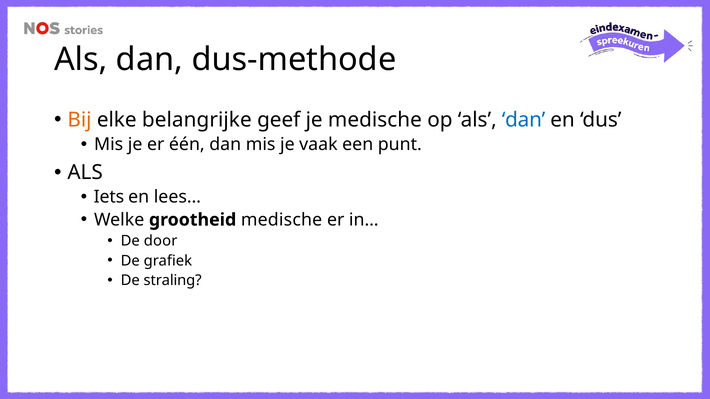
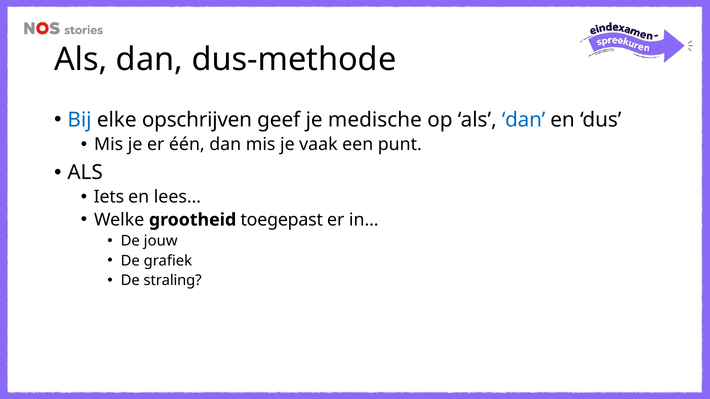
Bij colour: orange -> blue (79, 120)
belangrijke: belangrijke -> opschrijven (197, 120)
grootheid medische: medische -> toegepast (282, 220)
door: door -> jouw (161, 241)
